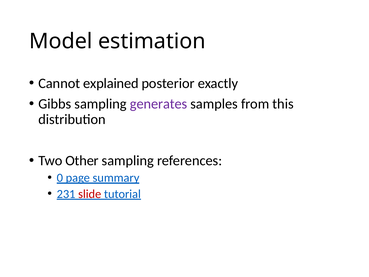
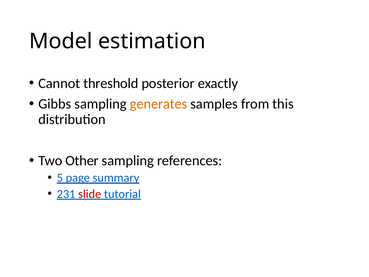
explained: explained -> threshold (111, 83)
generates colour: purple -> orange (159, 104)
0: 0 -> 5 (60, 178)
